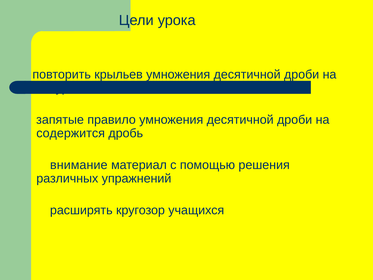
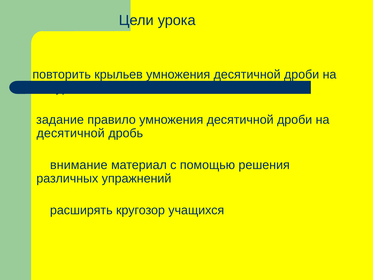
запятые: запятые -> задание (60, 120)
содержится: содержится -> десятичной (71, 133)
